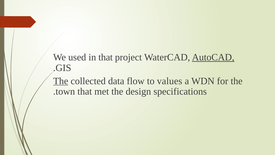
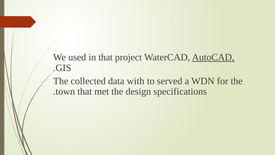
The underline: present -> none (61, 81)
flow: flow -> with (136, 81)
values: values -> served (170, 81)
